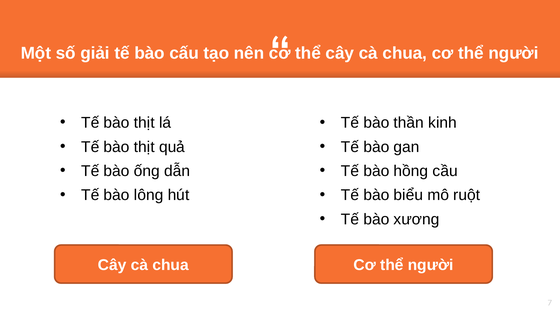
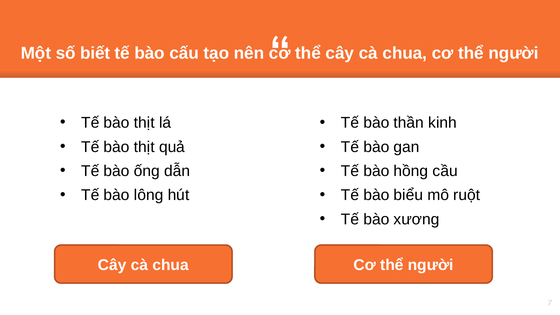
giải: giải -> biết (95, 53)
